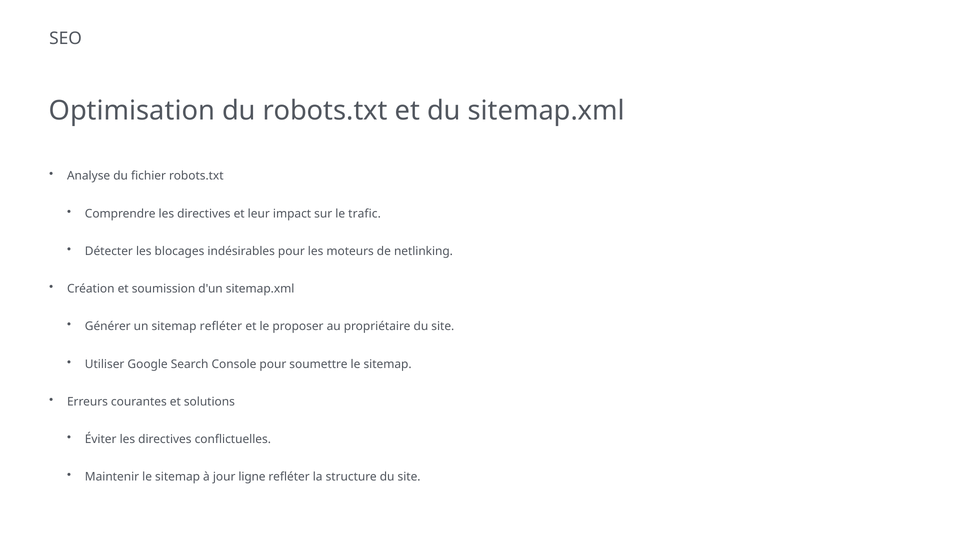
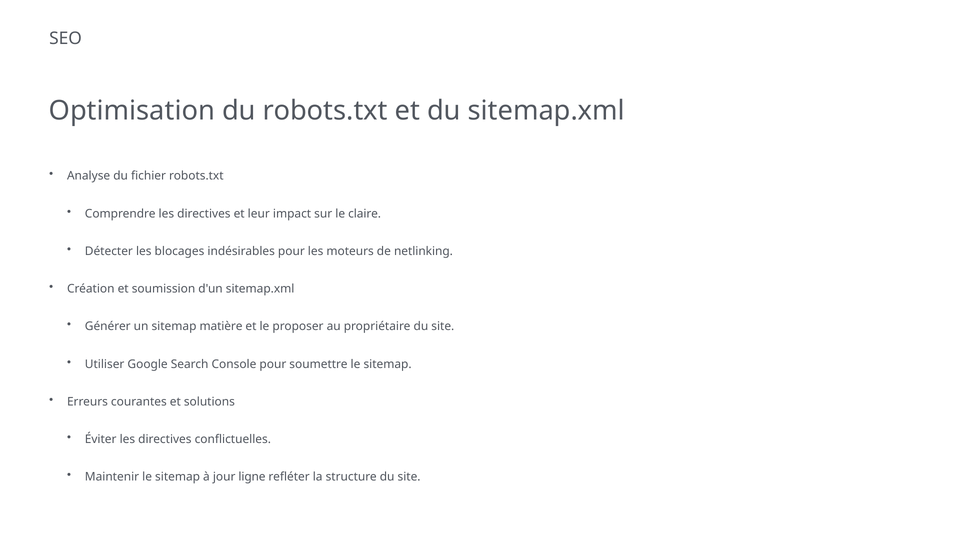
trafic: trafic -> claire (365, 214)
sitemap refléter: refléter -> matière (221, 327)
